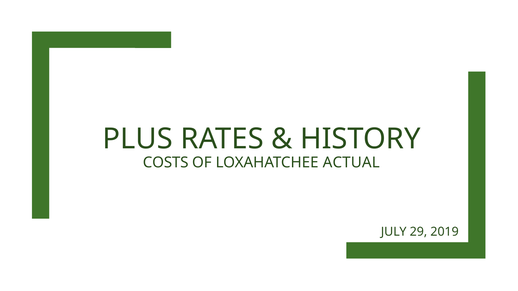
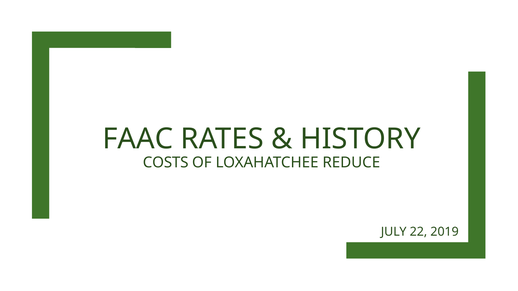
PLUS: PLUS -> FAAC (138, 139)
ACTUAL: ACTUAL -> REDUCE (351, 163)
29: 29 -> 22 (418, 232)
